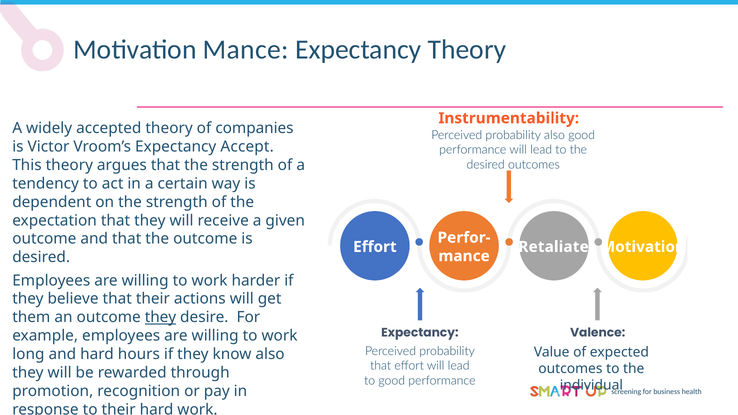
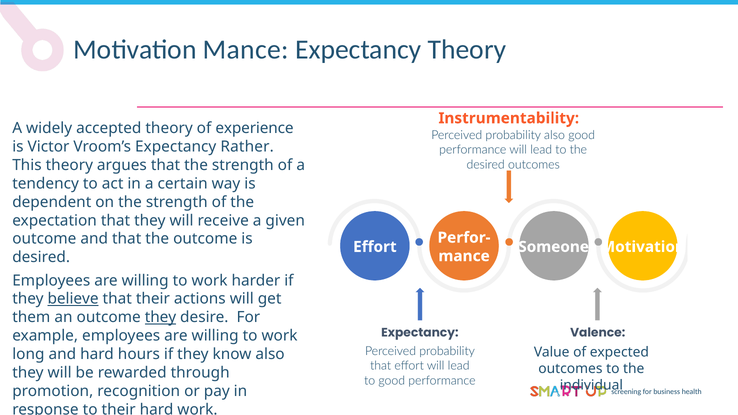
companies: companies -> experience (255, 128)
Accept: Accept -> Rather (247, 147)
Retaliate: Retaliate -> Someone (554, 247)
believe underline: none -> present (73, 299)
